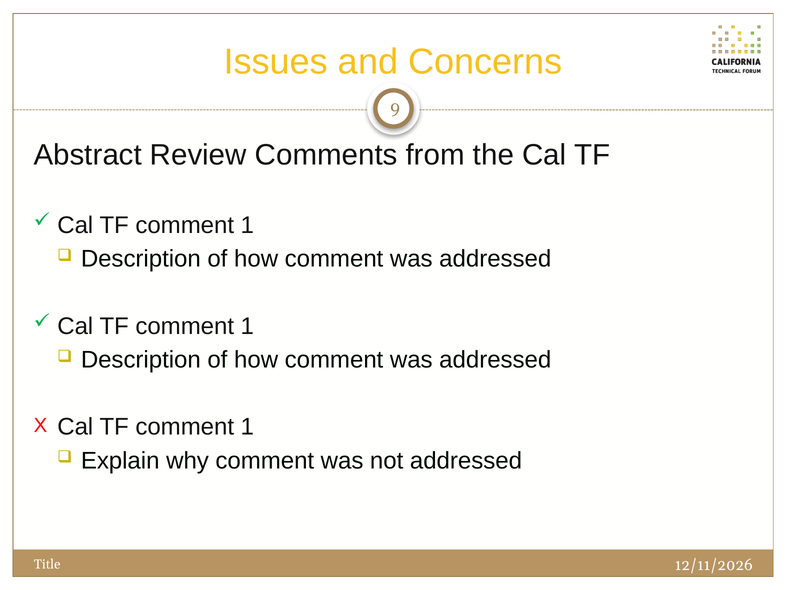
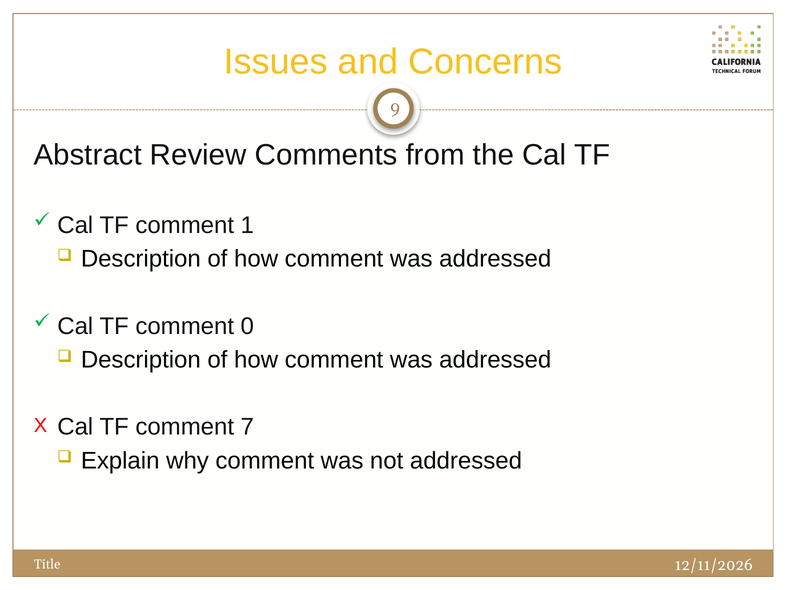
1: 1 -> 0 (247, 326)
1: 1 -> 7 (247, 427)
